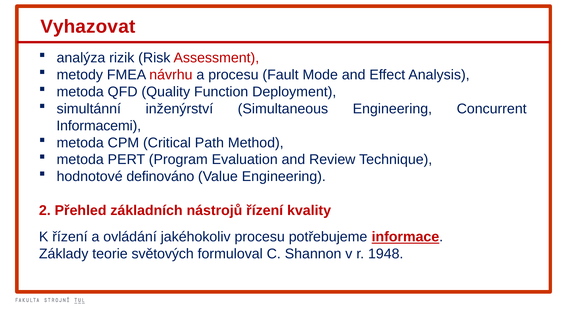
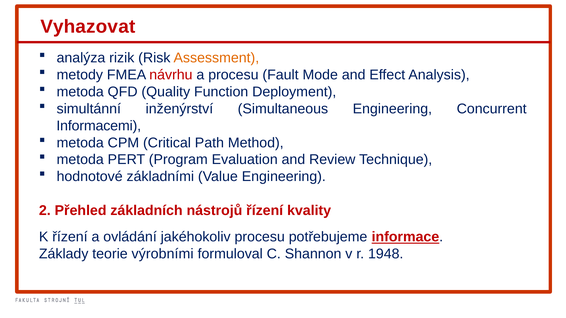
Assessment colour: red -> orange (216, 58)
definováno: definováno -> základními (160, 177)
světových: světových -> výrobními (163, 254)
